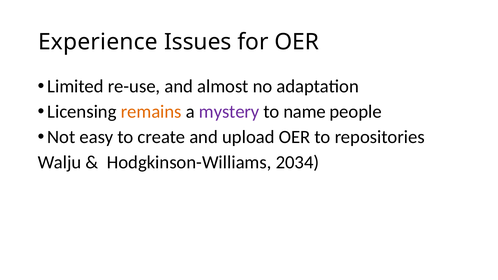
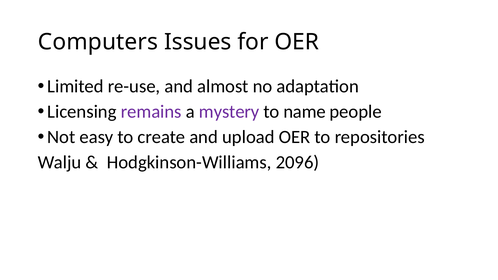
Experience: Experience -> Computers (98, 42)
remains colour: orange -> purple (151, 112)
2034: 2034 -> 2096 (297, 162)
